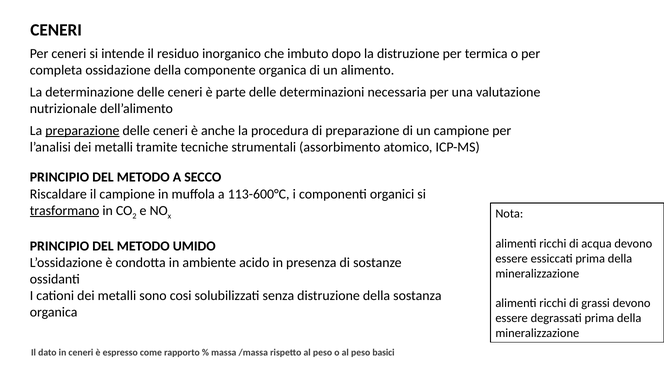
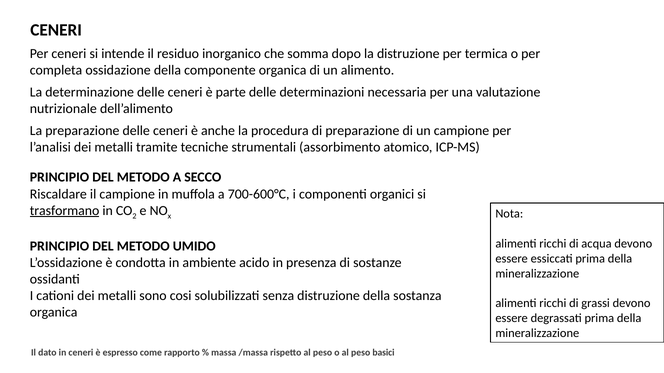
imbuto: imbuto -> somma (308, 54)
preparazione underline: present -> none (82, 131)
113-600°C: 113-600°C -> 700-600°C (259, 194)
